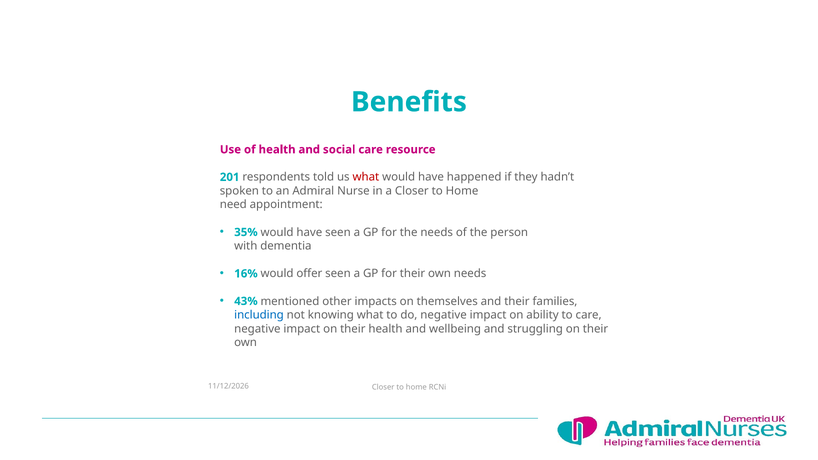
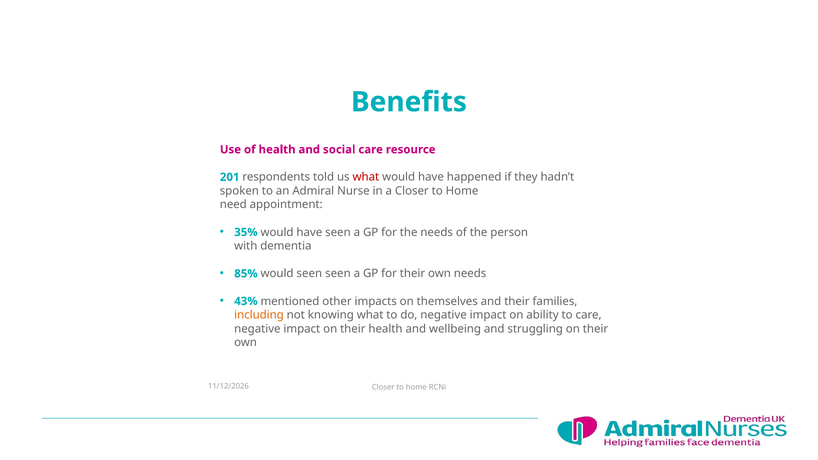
16%: 16% -> 85% (246, 274)
would offer: offer -> seen (309, 274)
including colour: blue -> orange (259, 315)
